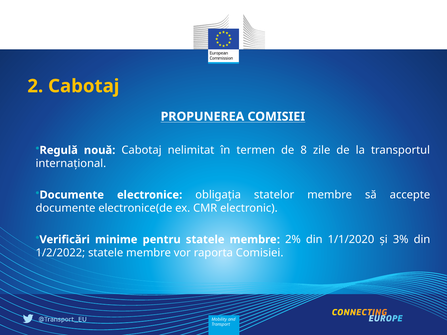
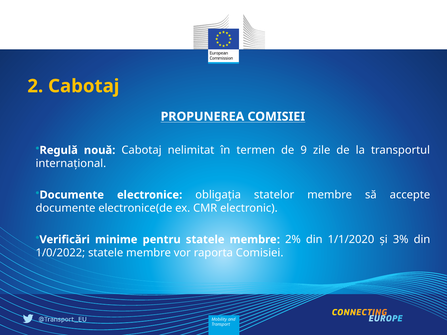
8: 8 -> 9 (304, 150)
1/2/2022: 1/2/2022 -> 1/0/2022 (60, 253)
